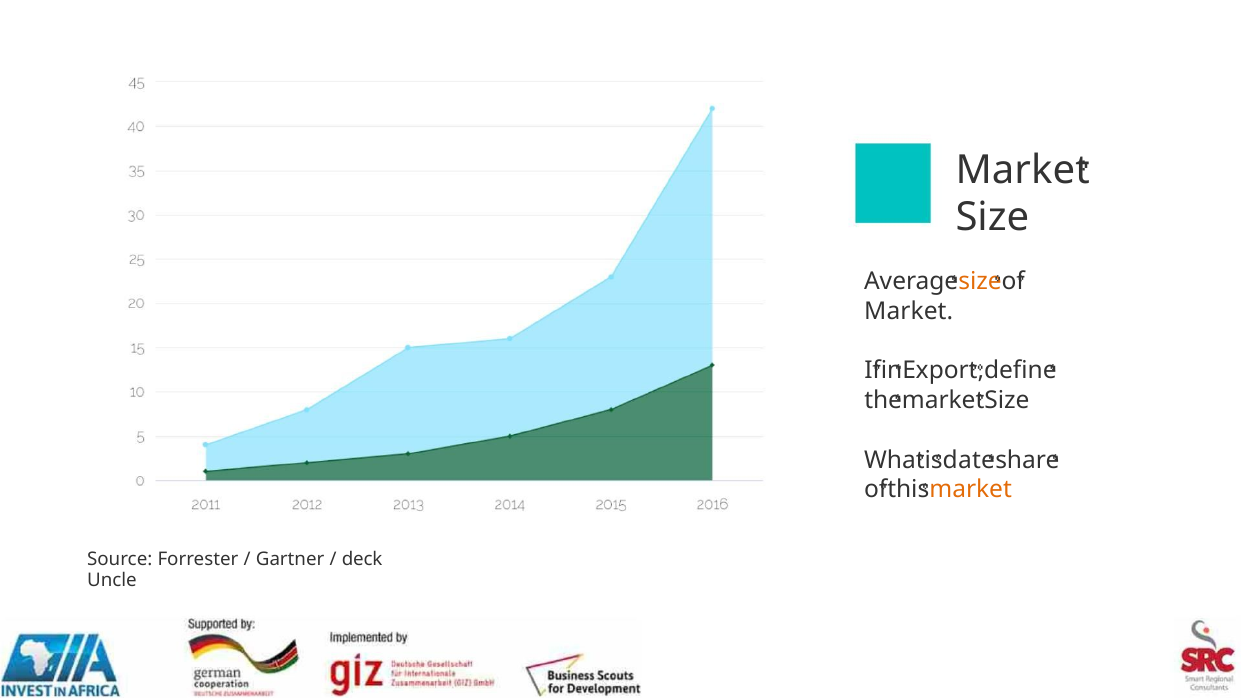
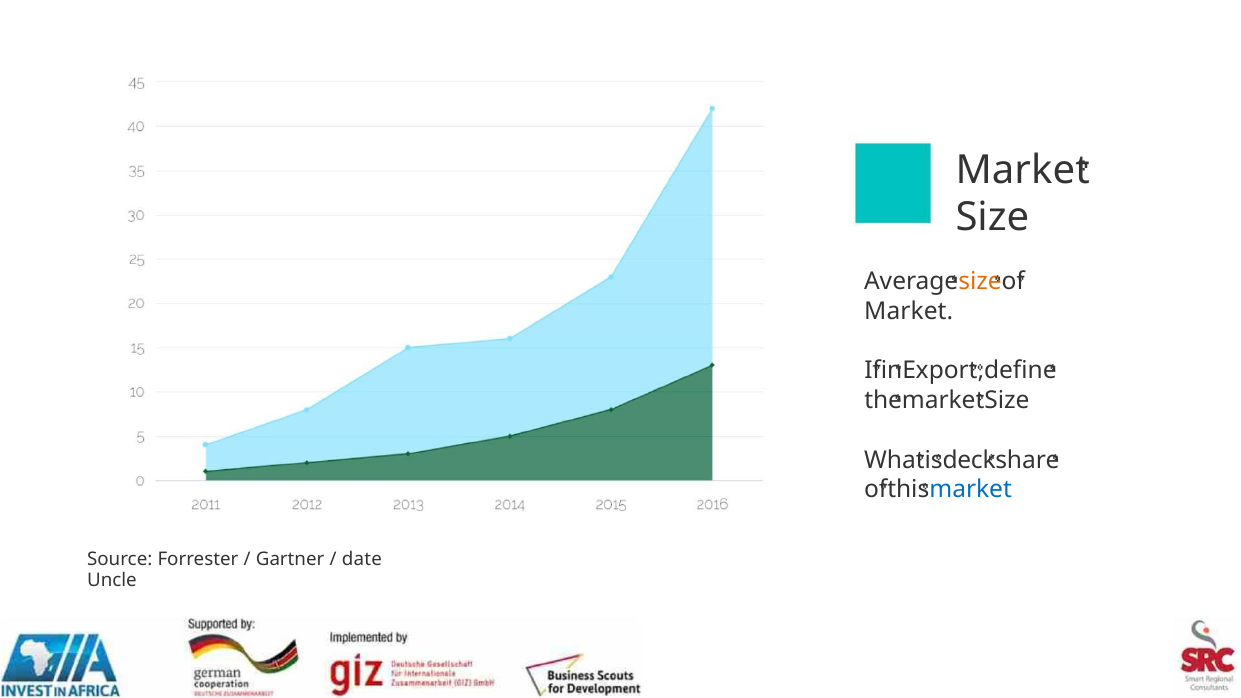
date: date -> deck (969, 460)
market colour: orange -> blue (971, 490)
deck: deck -> date (362, 560)
